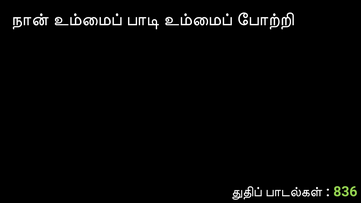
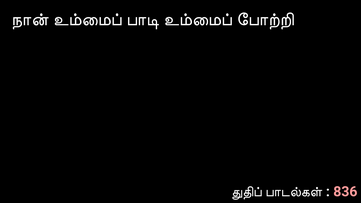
836 colour: light green -> pink (345, 192)
